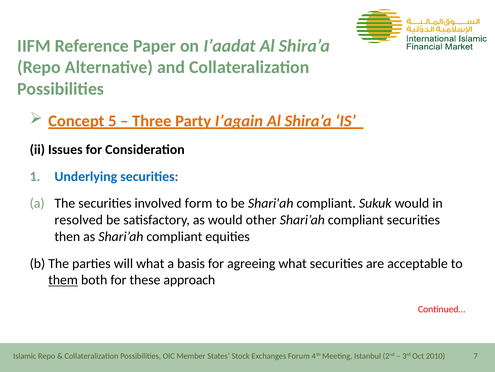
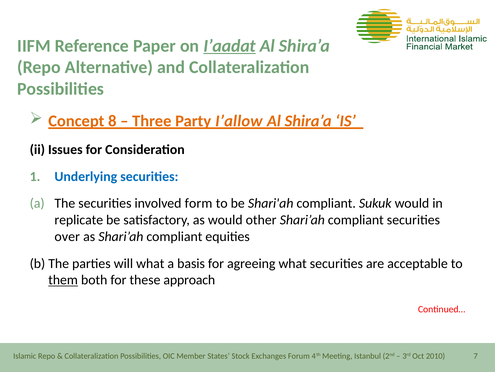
I’aadat underline: none -> present (230, 46)
5: 5 -> 8 (112, 121)
I’again: I’again -> I’allow (239, 121)
resolved: resolved -> replicate (79, 220)
then: then -> over (67, 236)
